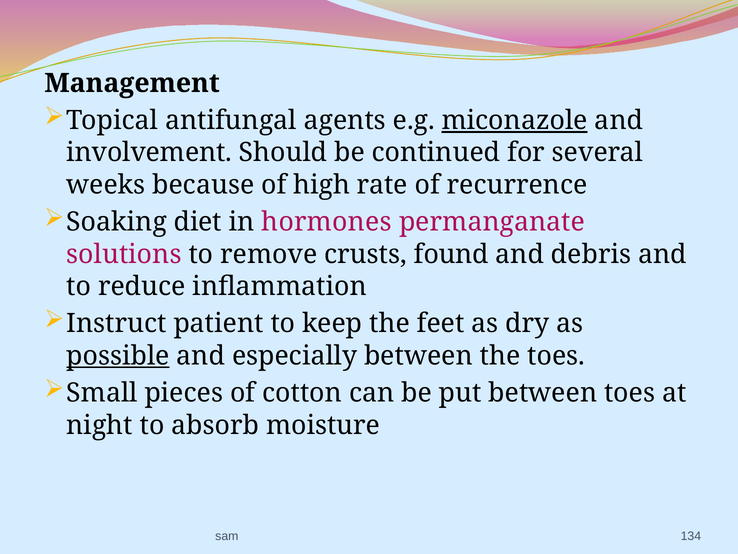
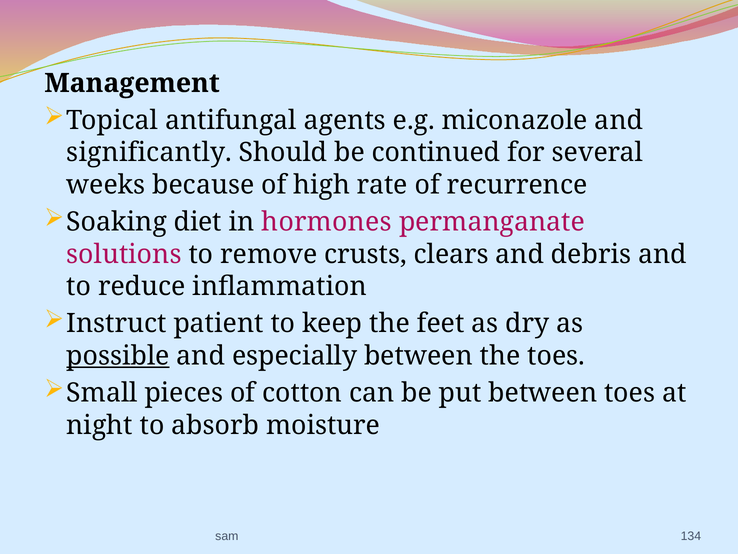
miconazole underline: present -> none (515, 120)
involvement: involvement -> significantly (149, 153)
found: found -> clears (451, 254)
